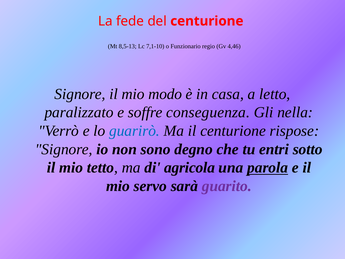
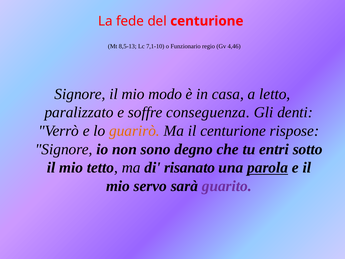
nella: nella -> denti (295, 112)
guarirò colour: blue -> orange (134, 131)
agricola: agricola -> risanato (190, 167)
